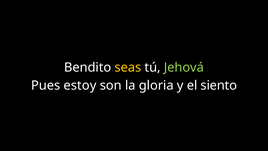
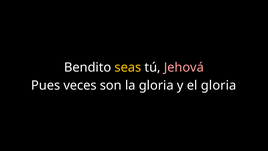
Jehová colour: light green -> pink (184, 67)
estoy: estoy -> veces (80, 85)
el siento: siento -> gloria (219, 85)
